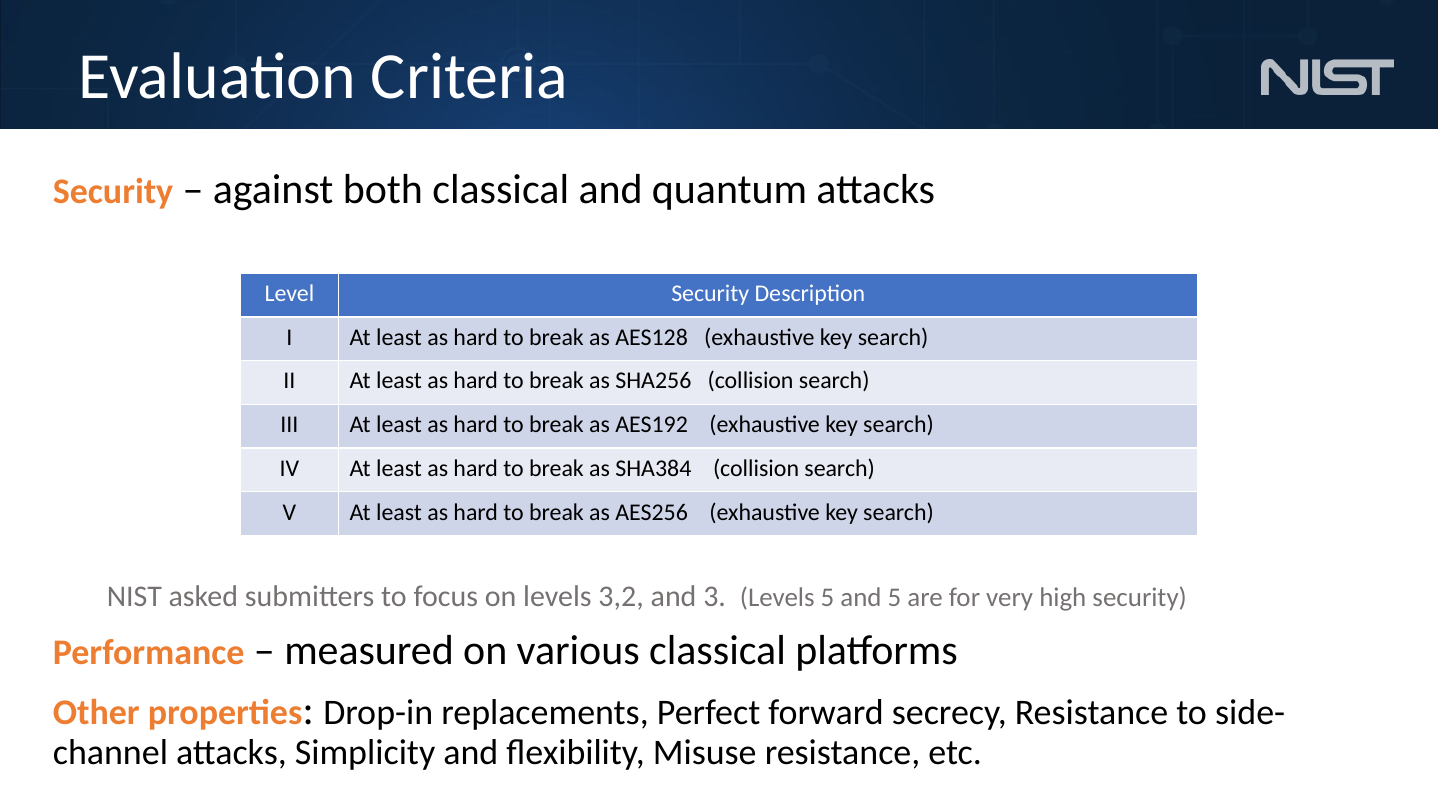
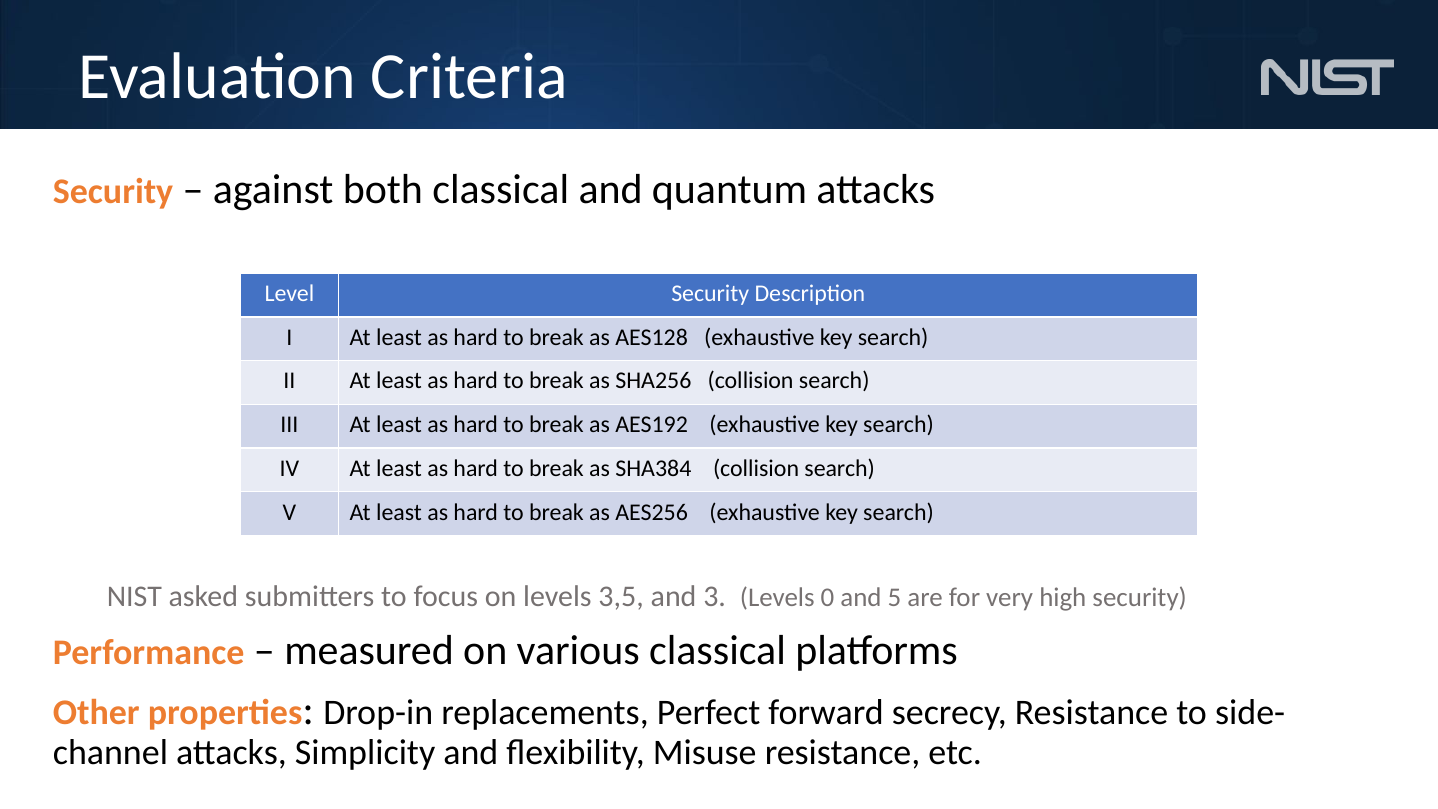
3,2: 3,2 -> 3,5 (621, 597)
Levels 5: 5 -> 0 (828, 598)
